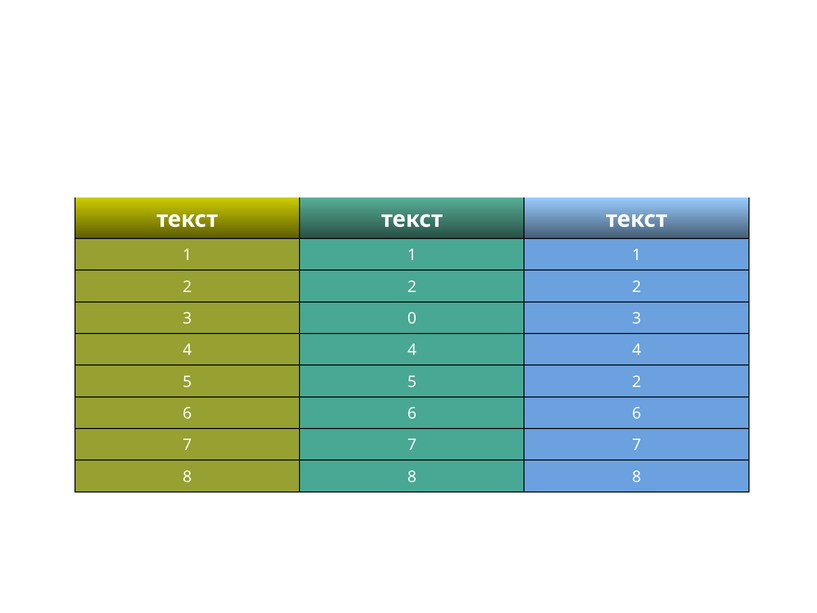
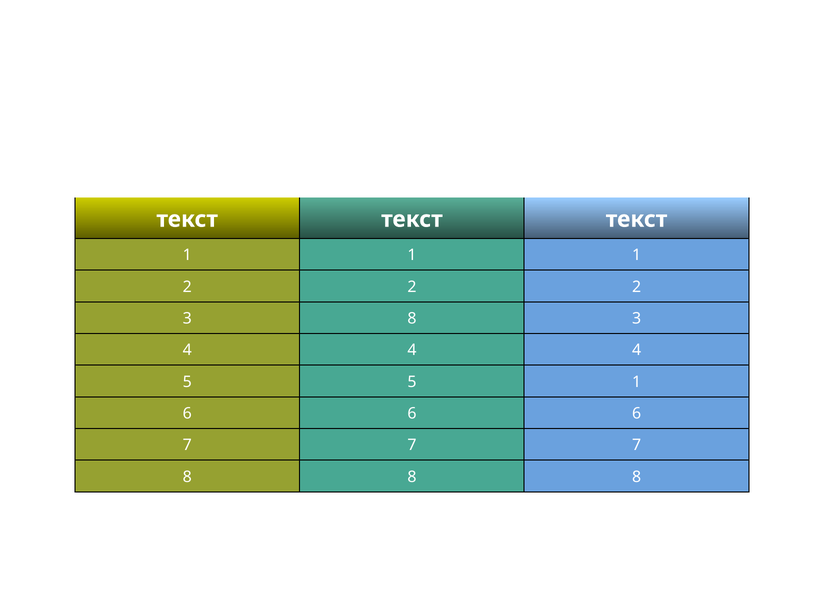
3 0: 0 -> 8 (412, 318)
5 2: 2 -> 1 (637, 382)
